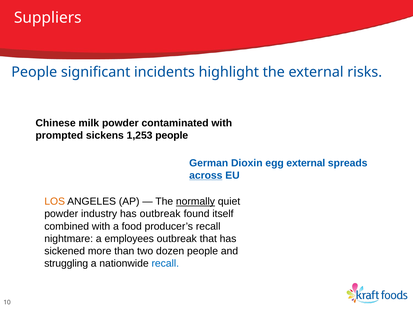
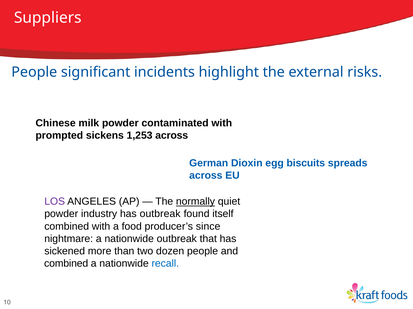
1,253 people: people -> across (172, 136)
egg external: external -> biscuits (306, 163)
across underline: present -> none (206, 176)
LOS colour: orange -> purple (55, 202)
producer’s recall: recall -> since (208, 227)
nightmare a employees: employees -> nationwide (129, 239)
struggling: struggling -> combined (66, 264)
